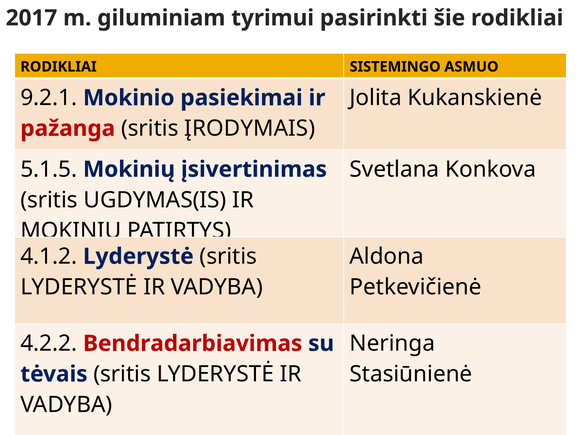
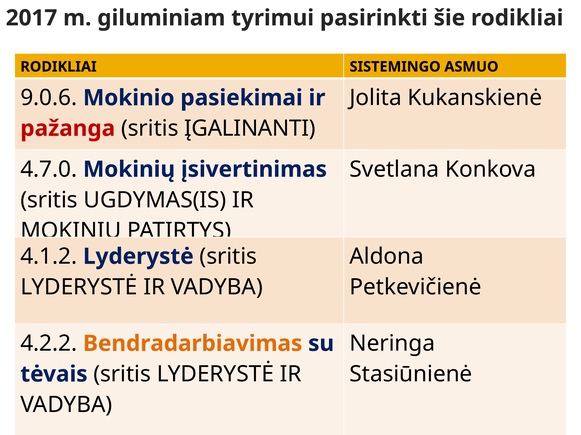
9.2.1: 9.2.1 -> 9.0.6 (49, 98)
ĮRODYMAIS: ĮRODYMAIS -> ĮGALINANTI (250, 129)
5.1.5: 5.1.5 -> 4.7.0 (49, 170)
Bendradarbiavimas colour: red -> orange (193, 344)
